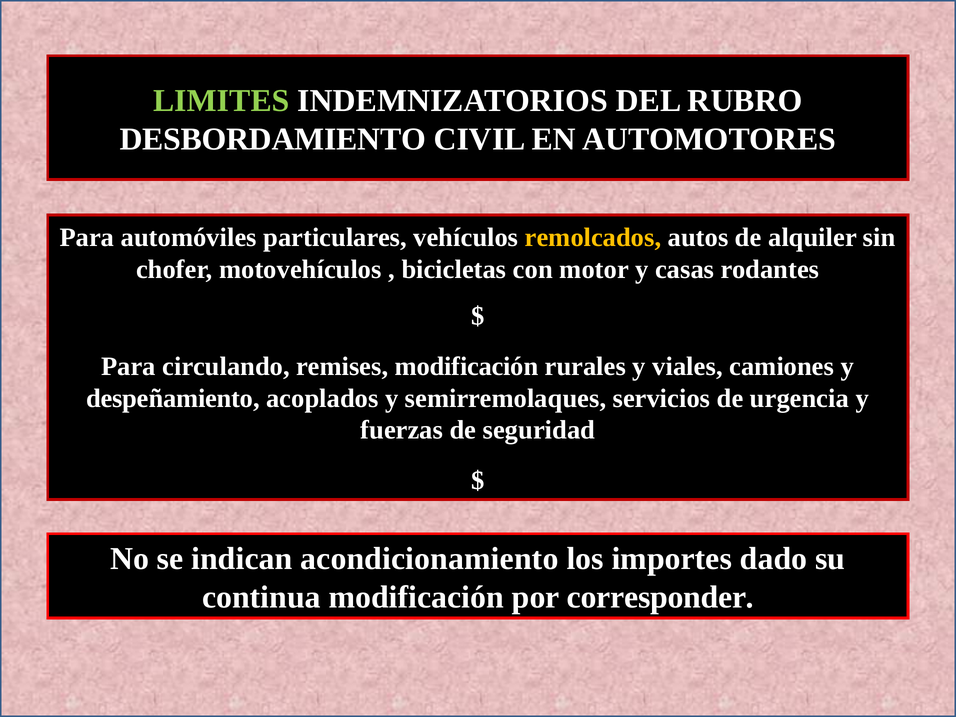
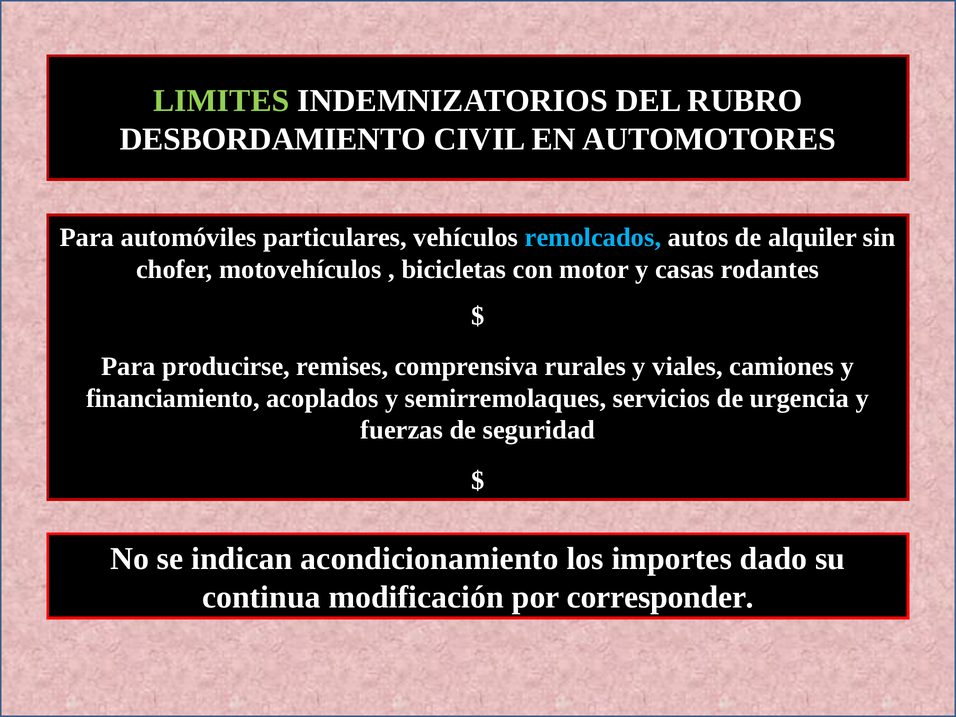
remolcados colour: yellow -> light blue (593, 238)
circulando: circulando -> producirse (226, 366)
remises modificación: modificación -> comprensiva (467, 366)
despeñamiento: despeñamiento -> financiamiento (173, 398)
